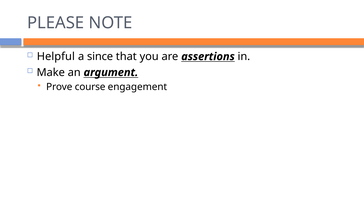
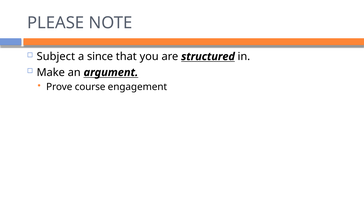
Helpful: Helpful -> Subject (56, 56)
assertions: assertions -> structured (208, 56)
